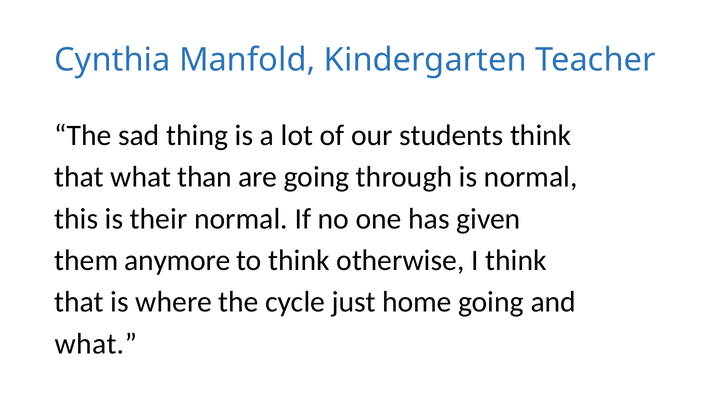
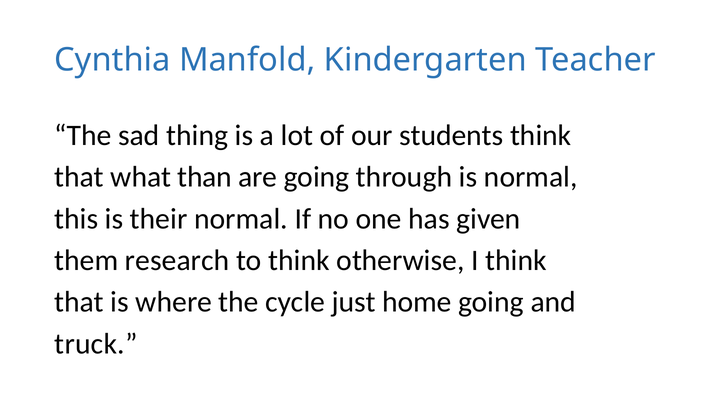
anymore: anymore -> research (177, 260)
what: what -> truck (96, 344)
